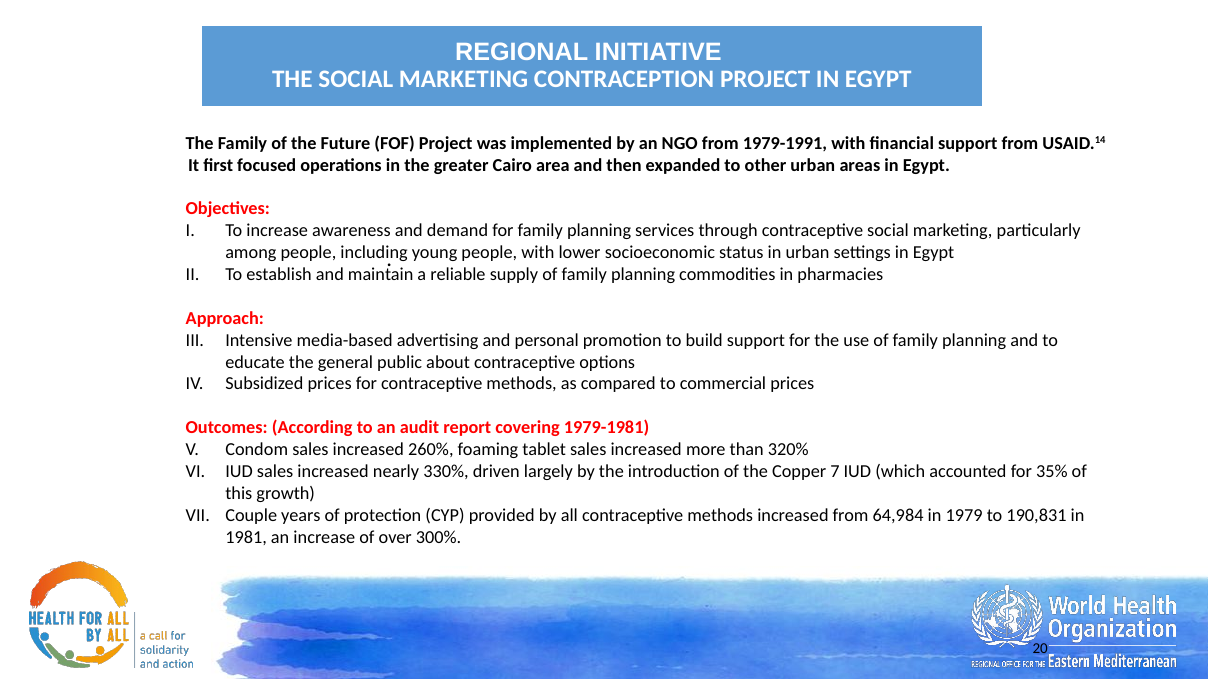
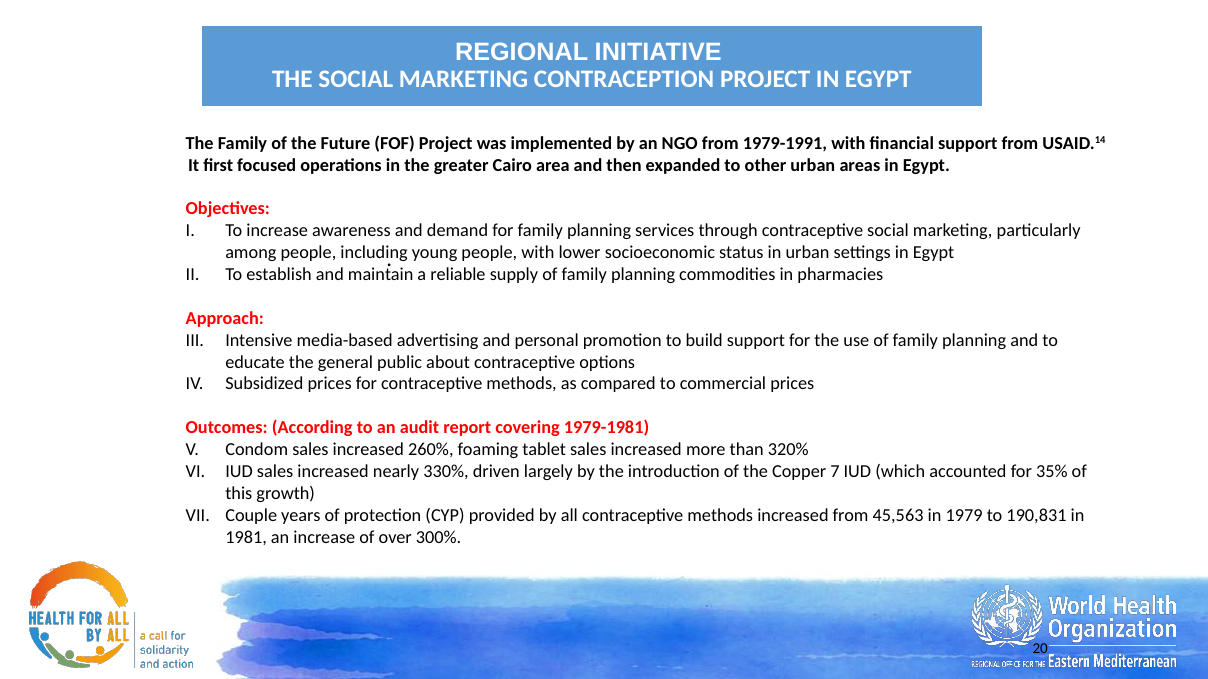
64,984: 64,984 -> 45,563 (898, 516)
